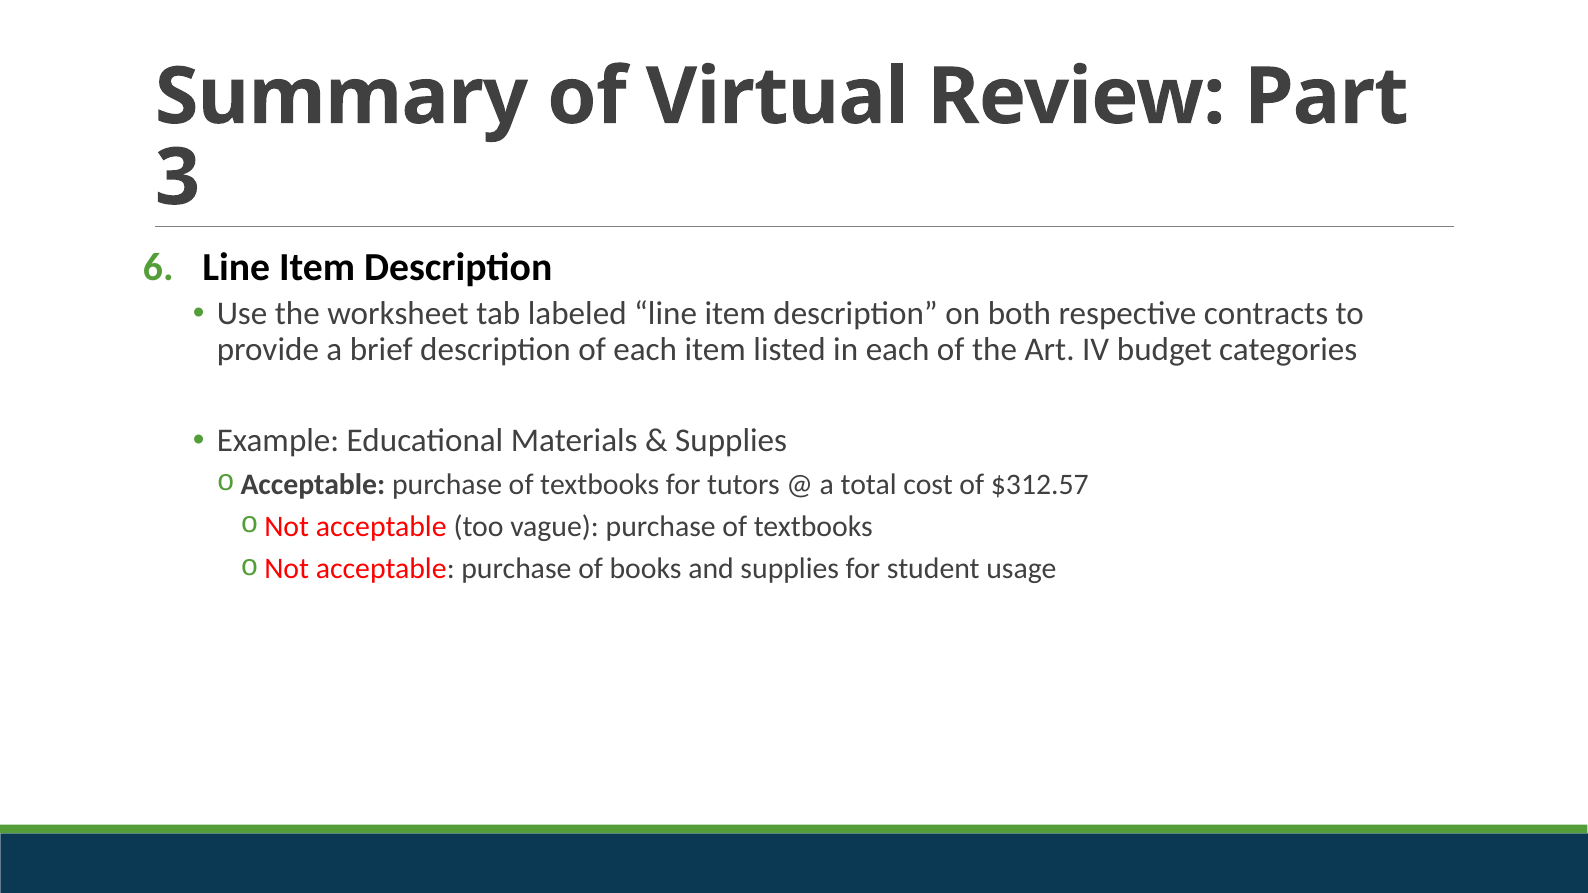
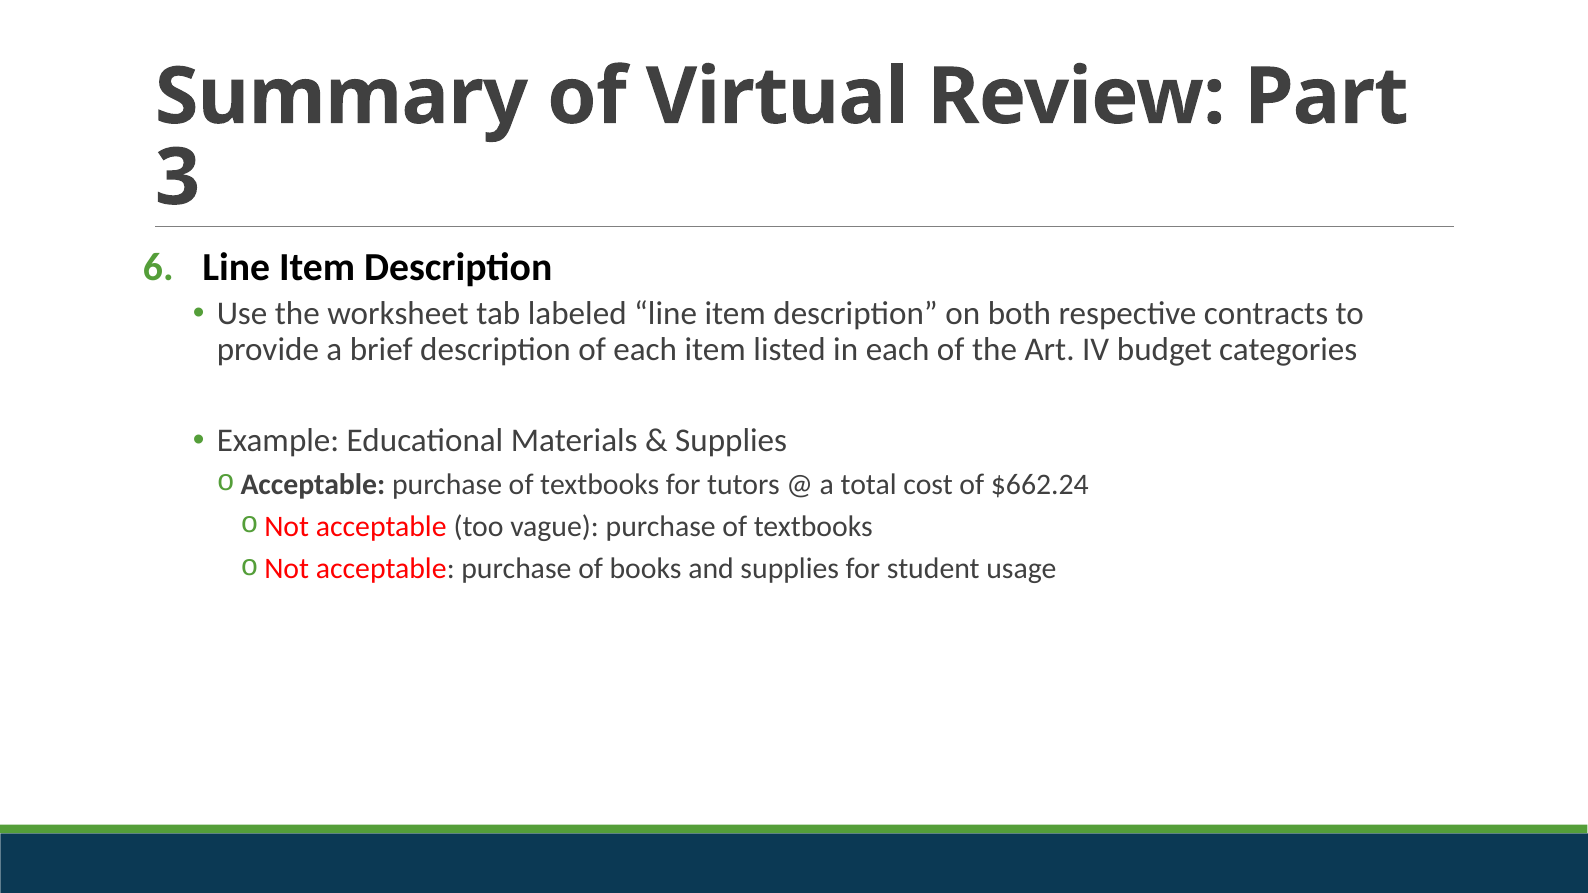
$312.57: $312.57 -> $662.24 (1040, 485)
